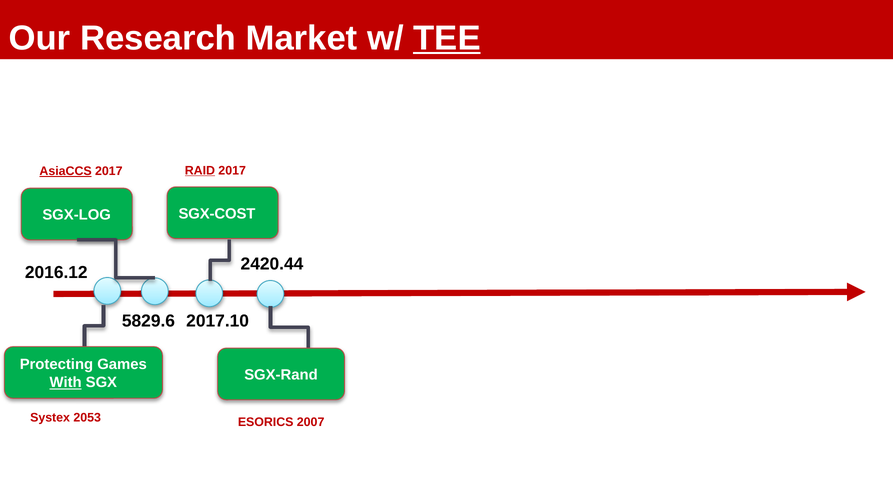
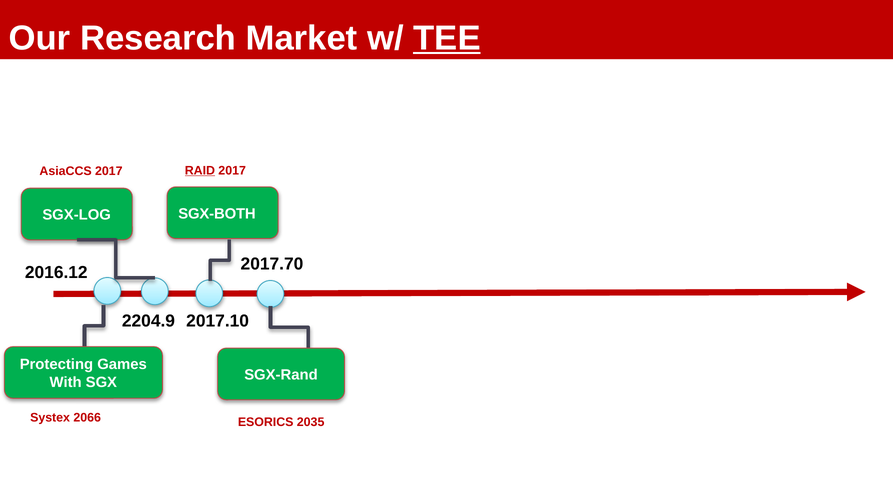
AsiaCCS underline: present -> none (66, 171)
SGX-COST: SGX-COST -> SGX-BOTH (217, 214)
2420.44: 2420.44 -> 2017.70 (272, 264)
5829.6: 5829.6 -> 2204.9 (148, 321)
With underline: present -> none (66, 383)
2053: 2053 -> 2066 (87, 418)
2007: 2007 -> 2035 (311, 423)
